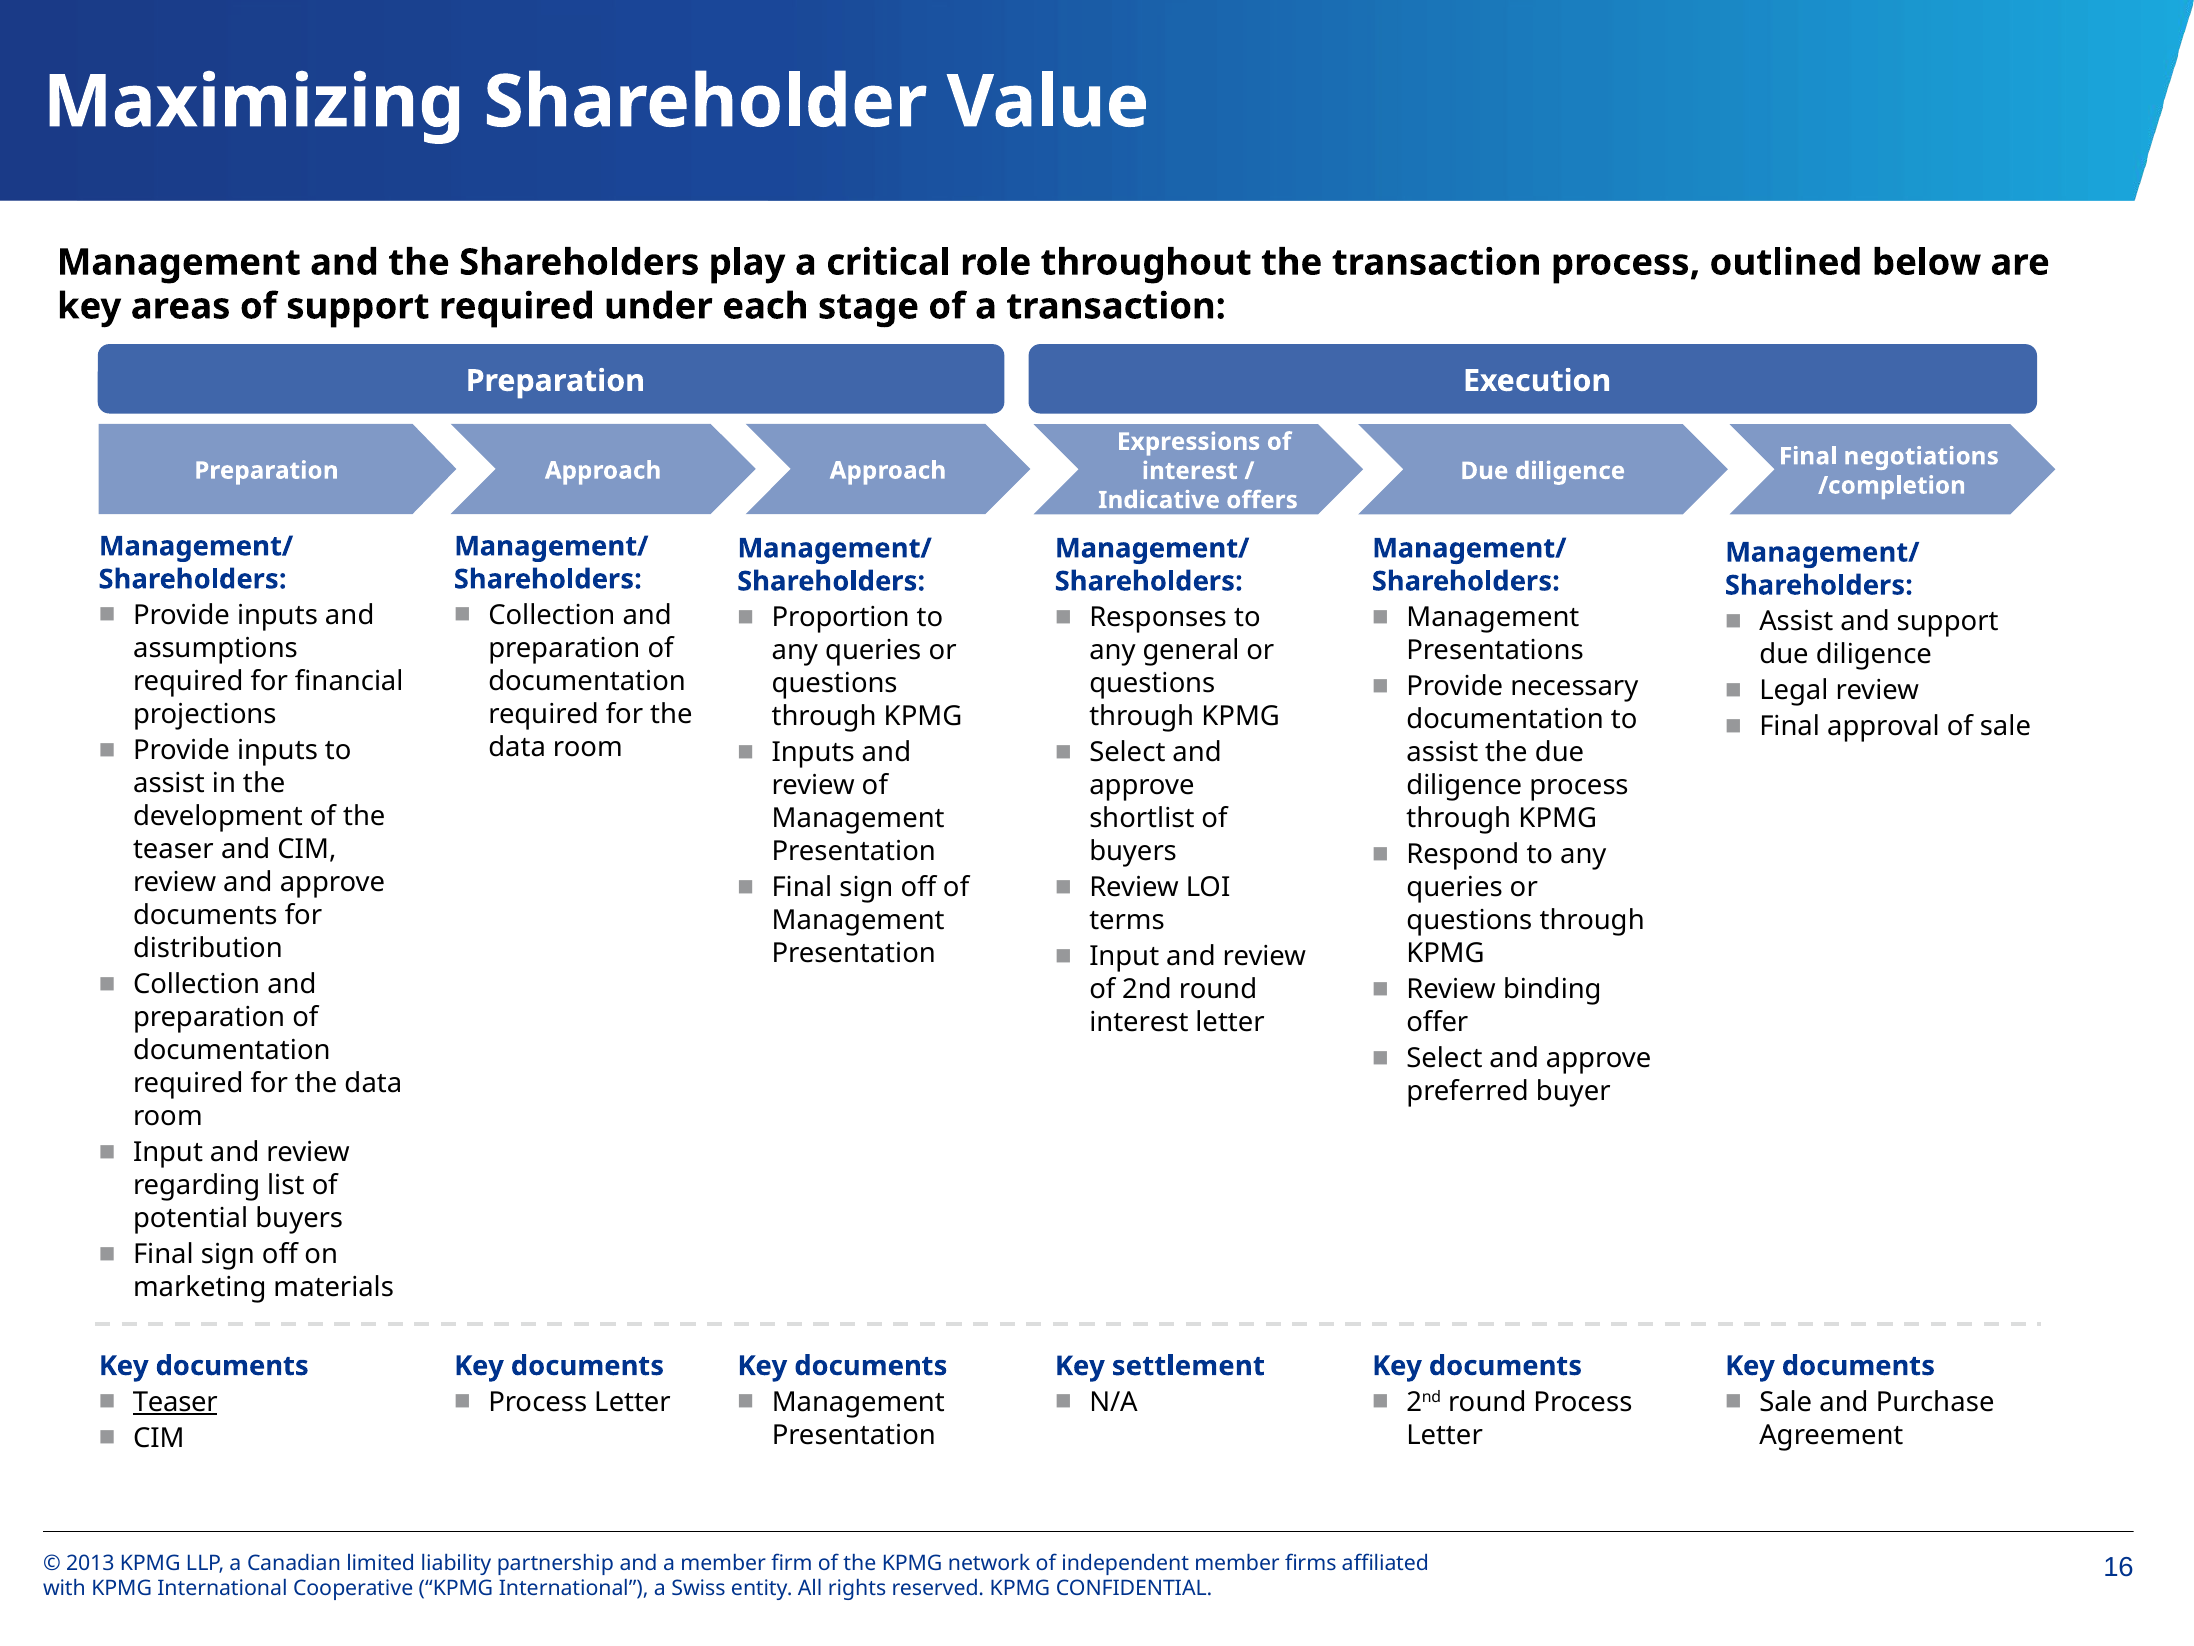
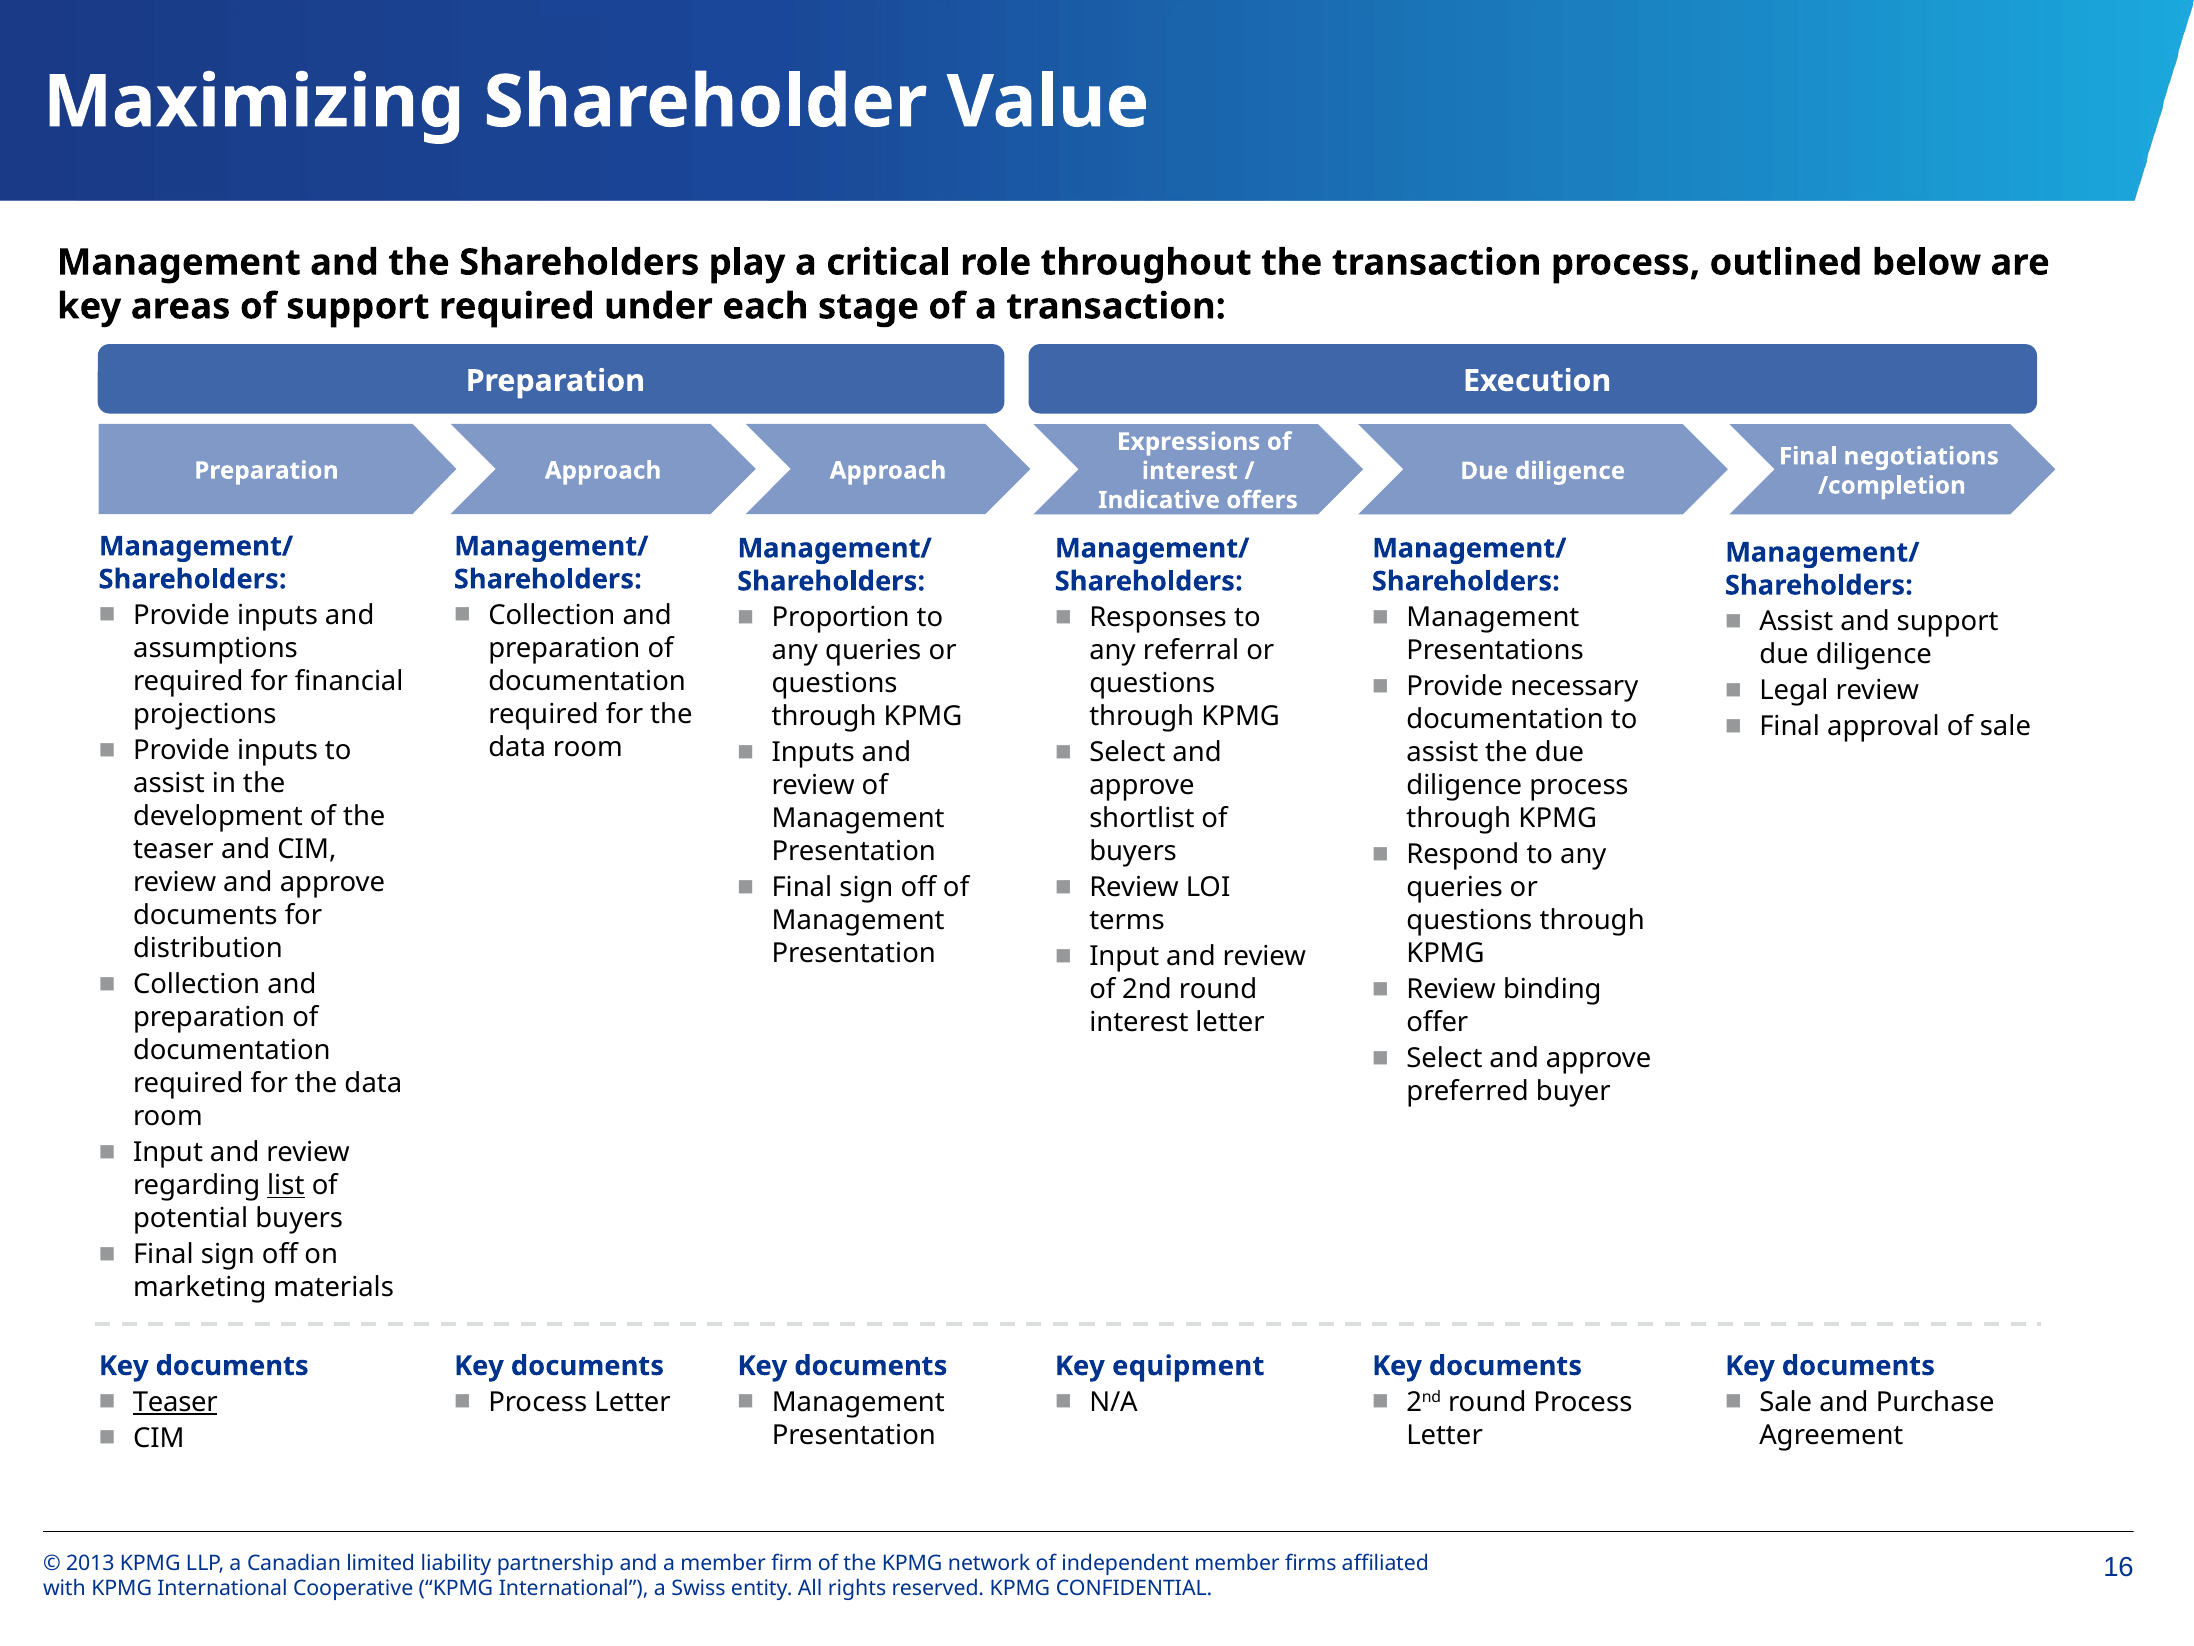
general: general -> referral (1191, 650)
list underline: none -> present (286, 1185)
settlement: settlement -> equipment (1188, 1366)
